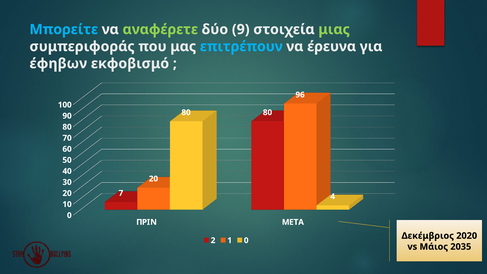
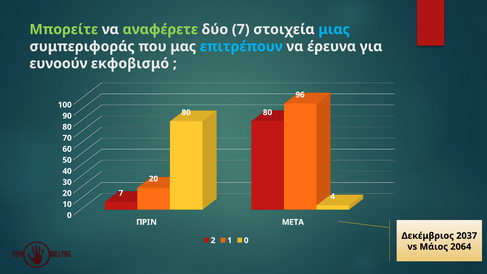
Μπορείτε colour: light blue -> light green (64, 29)
δύο 9: 9 -> 7 (241, 29)
μιας colour: light green -> light blue (334, 29)
έφηβων: έφηβων -> ευνοούν (58, 64)
2020: 2020 -> 2037 (467, 236)
2035: 2035 -> 2064 (461, 247)
